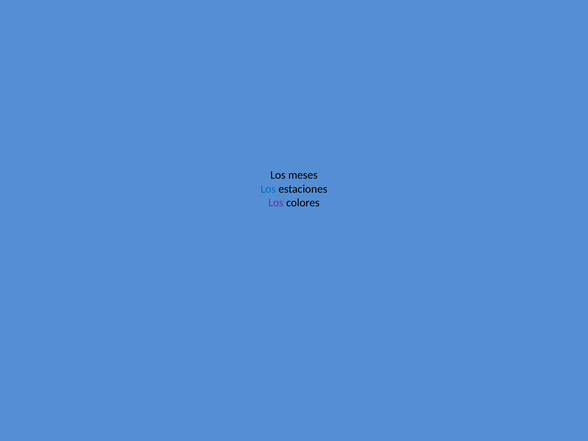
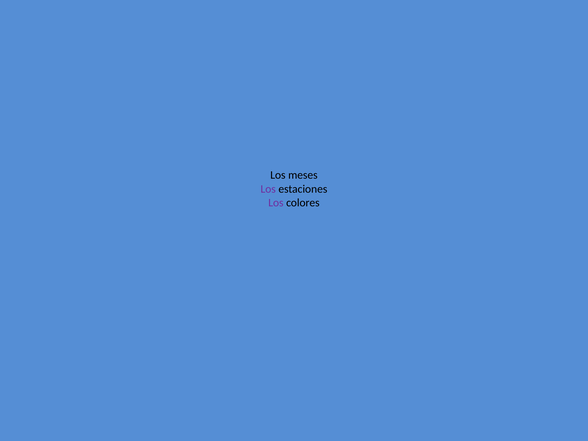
Los colour: blue -> purple (268, 189)
